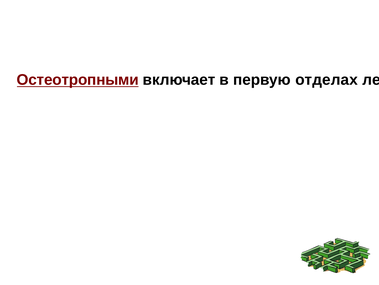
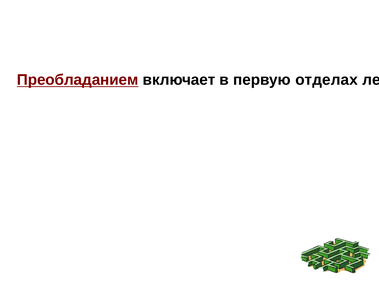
Остеотропными: Остеотропными -> Преобладанием (78, 80)
